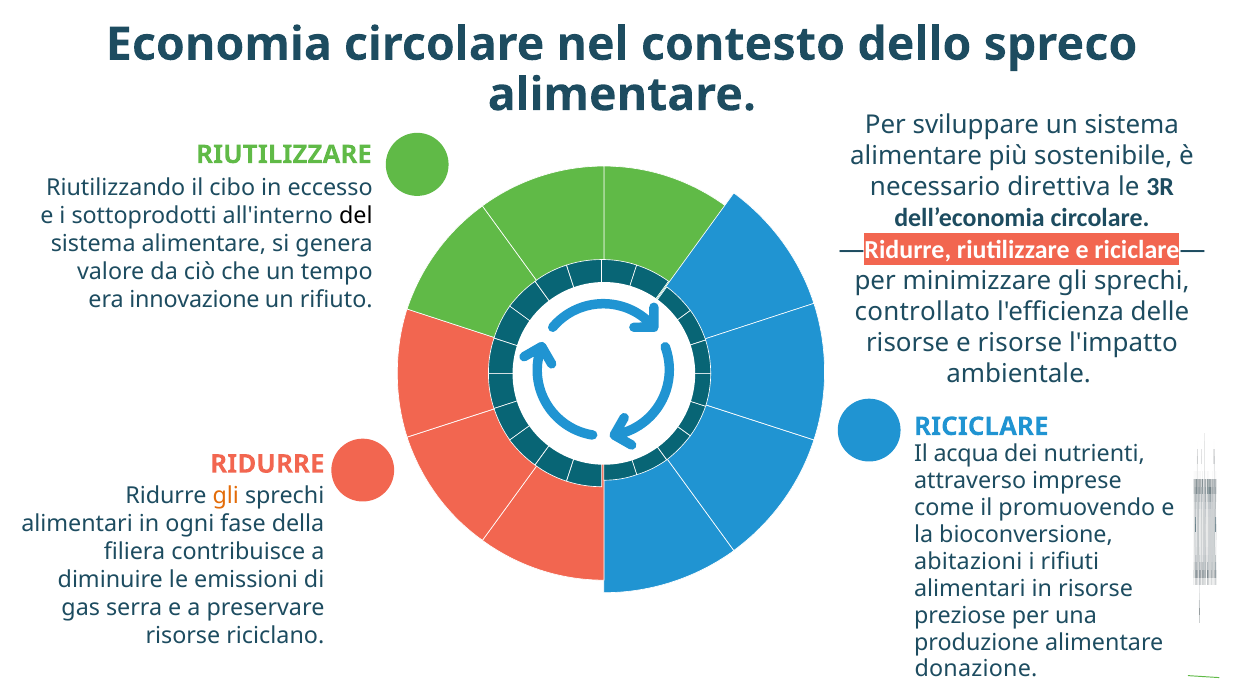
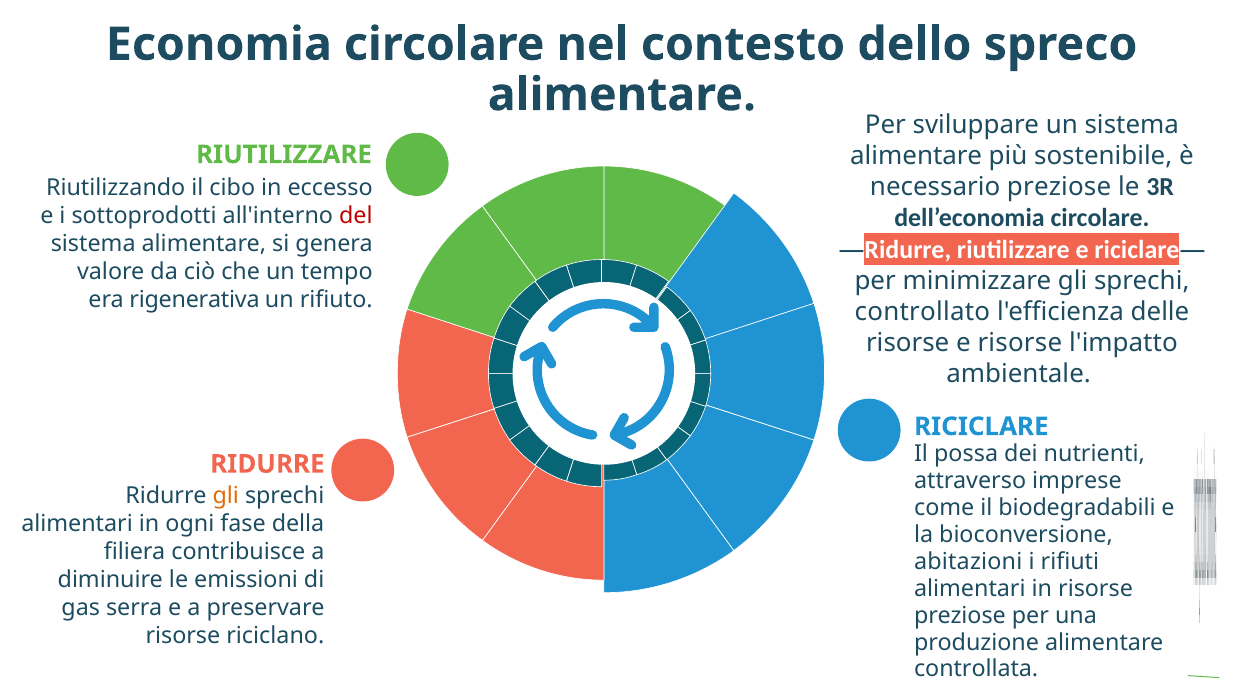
necessario direttiva: direttiva -> preziose (1059, 187)
del colour: black -> red (356, 216)
innovazione: innovazione -> rigenerativa (194, 300)
acqua: acqua -> possa (966, 454)
promuovendo: promuovendo -> biodegradabili (1077, 508)
donazione: donazione -> controllata (976, 669)
